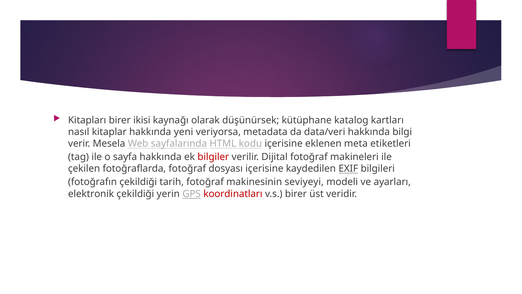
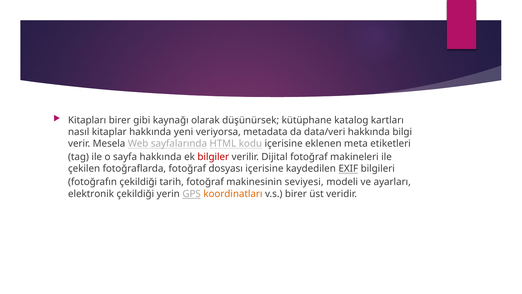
ikisi: ikisi -> gibi (142, 120)
seviyeyi: seviyeyi -> seviyesi (304, 182)
koordinatları colour: red -> orange (233, 194)
